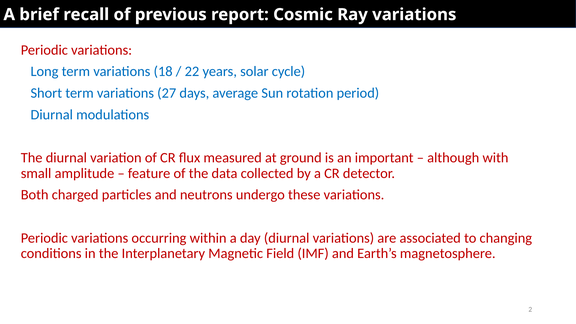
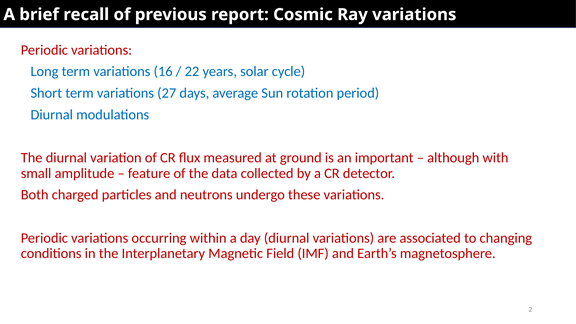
18: 18 -> 16 (163, 72)
